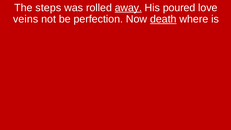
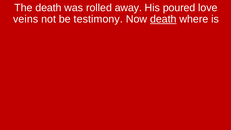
The steps: steps -> death (48, 8)
away underline: present -> none (128, 8)
perfection: perfection -> testimony (98, 19)
